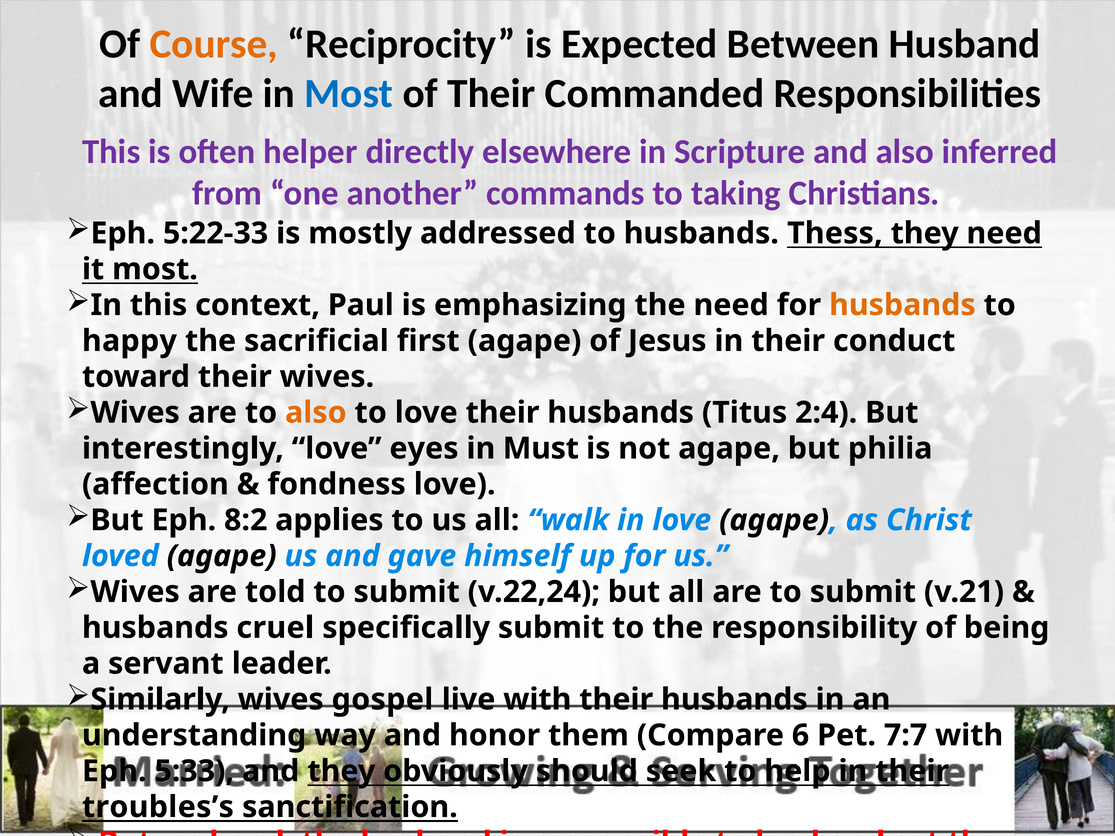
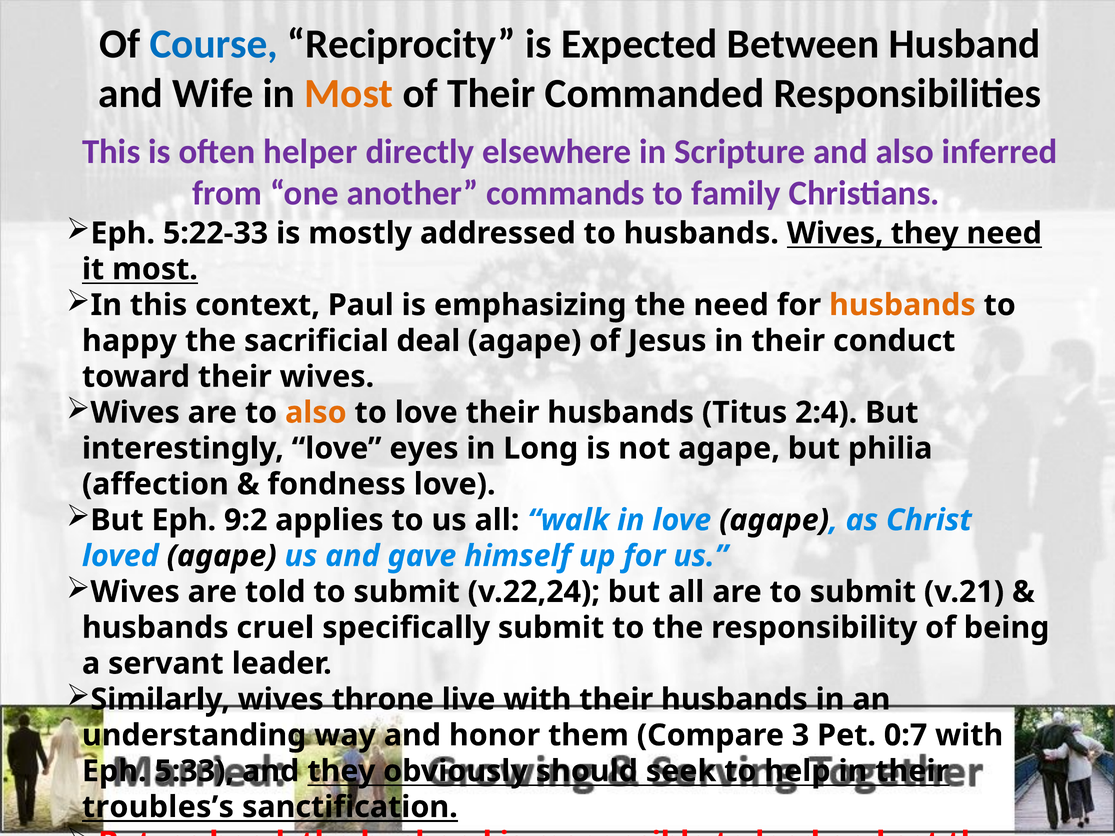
Course colour: orange -> blue (214, 44)
Most colour: blue -> orange (349, 94)
taking: taking -> family (736, 193)
husbands Thess: Thess -> Wives (835, 233)
first: first -> deal (428, 341)
Must: Must -> Long (541, 449)
8:2: 8:2 -> 9:2 (246, 520)
gospel: gospel -> throne (383, 700)
6: 6 -> 3 (801, 736)
7:7: 7:7 -> 0:7 (906, 736)
